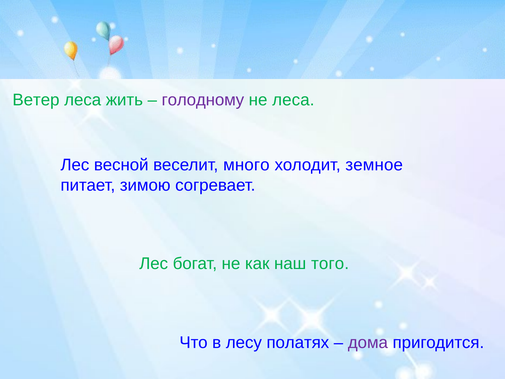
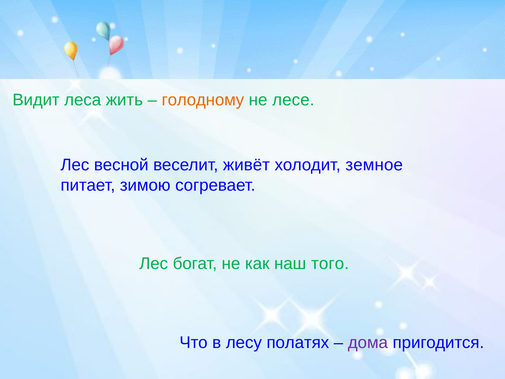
Ветер: Ветер -> Видит (36, 100)
голодному colour: purple -> orange (203, 100)
не леса: леса -> лесе (293, 100)
много: много -> живёт (246, 165)
